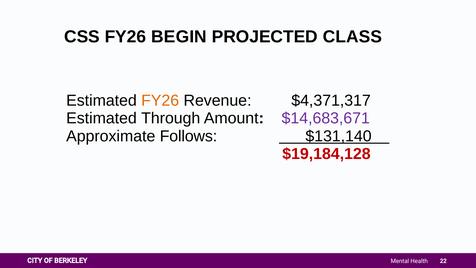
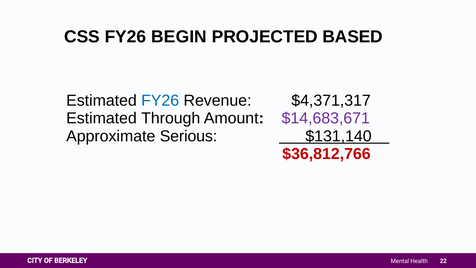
CLASS: CLASS -> BASED (353, 37)
FY26 colour: orange -> blue (160, 100)
Follows: Follows -> Serious (188, 136)
$19,184,128: $19,184,128 -> $36,812,766 (326, 154)
